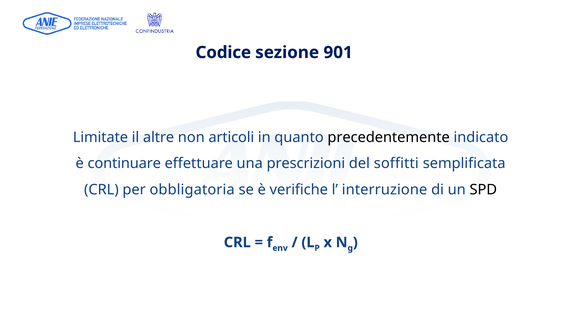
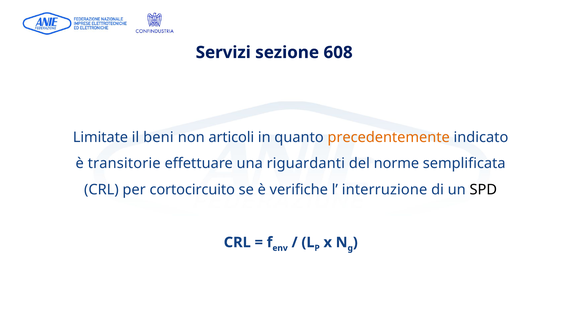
Codice: Codice -> Servizi (223, 53)
901: 901 -> 608 (338, 53)
altre: altre -> beni (158, 137)
precedentemente colour: black -> orange (389, 137)
continuare: continuare -> transitorie (124, 164)
prescrizioni: prescrizioni -> riguardanti (306, 164)
soffitti: soffitti -> norme (396, 164)
obbligatoria: obbligatoria -> cortocircuito (192, 190)
